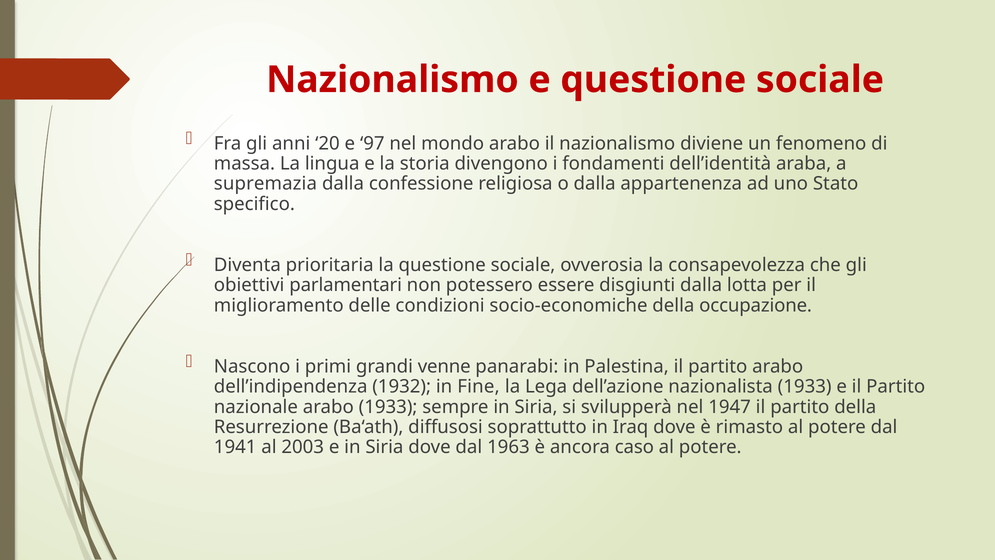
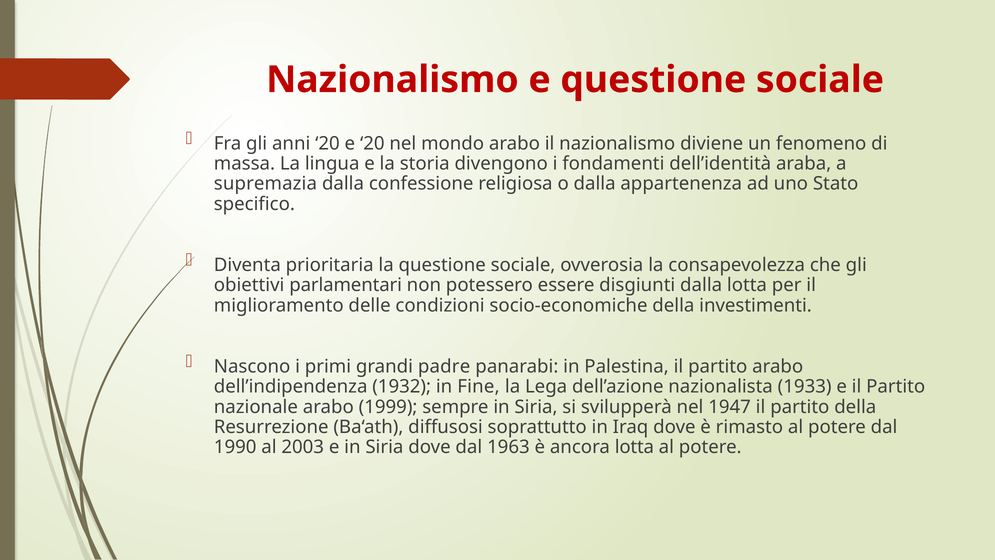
e 97: 97 -> 20 (372, 143)
occupazione: occupazione -> investimenti (756, 305)
venne: venne -> padre (444, 366)
arabo 1933: 1933 -> 1999 (388, 407)
1941: 1941 -> 1990 (235, 447)
ancora caso: caso -> lotta (634, 447)
